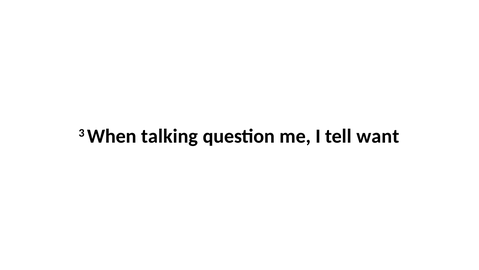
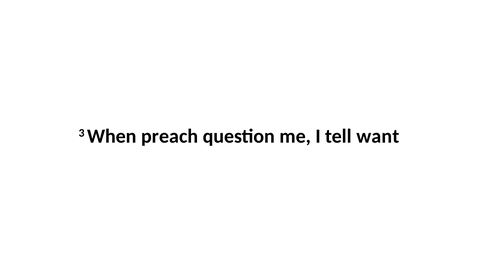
talking: talking -> preach (170, 136)
